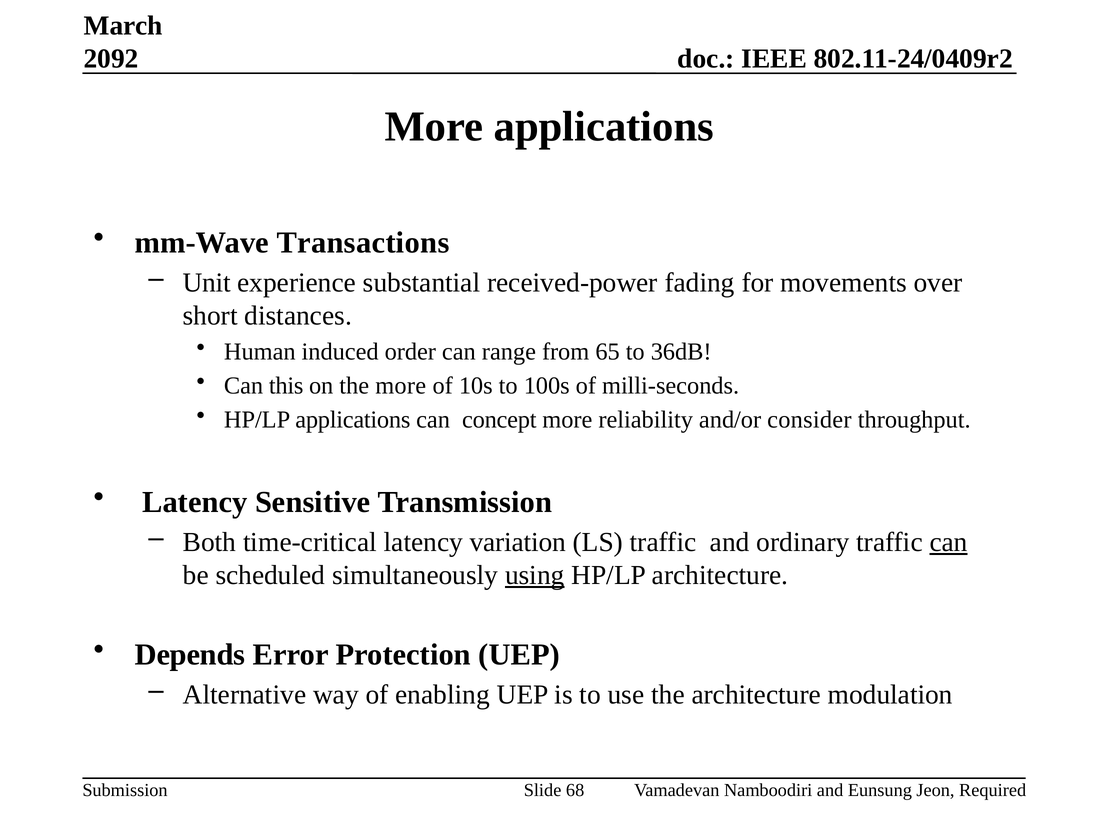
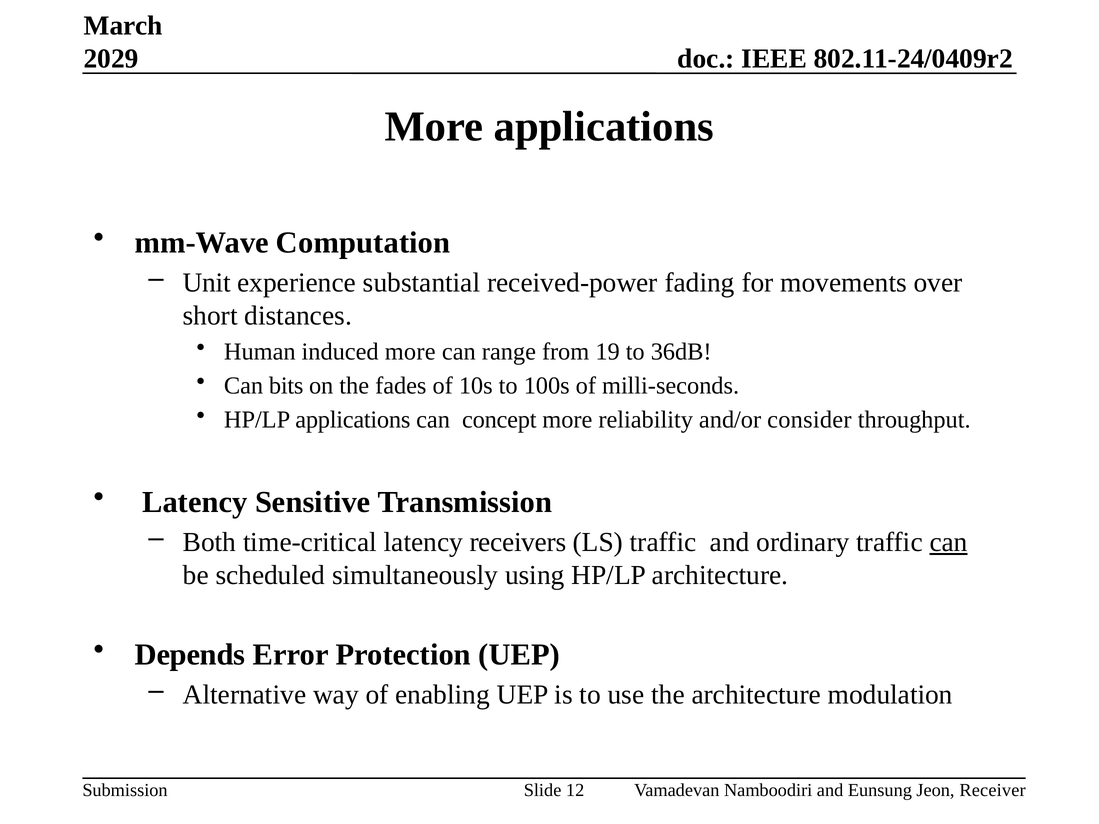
2092: 2092 -> 2029 (111, 59)
Transactions: Transactions -> Computation (363, 243)
induced order: order -> more (410, 352)
65: 65 -> 19 (608, 352)
this: this -> bits (286, 386)
the more: more -> fades (401, 386)
variation: variation -> receivers (518, 542)
using underline: present -> none (535, 575)
68: 68 -> 12 (575, 791)
Required: Required -> Receiver (993, 791)
